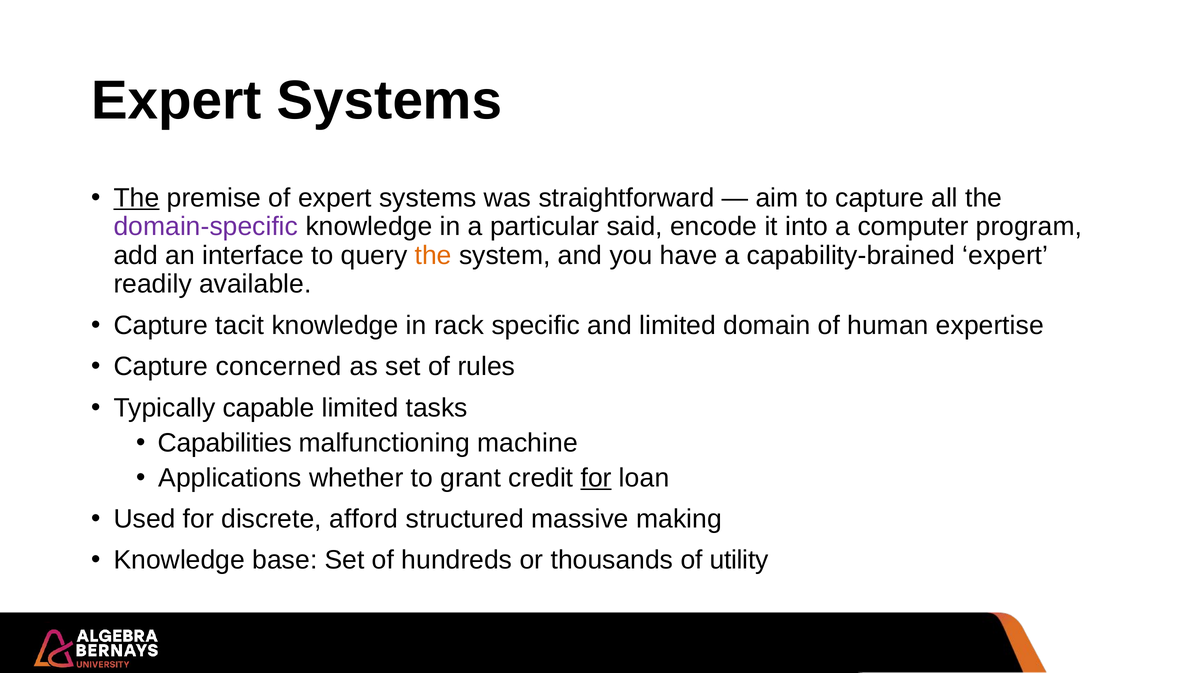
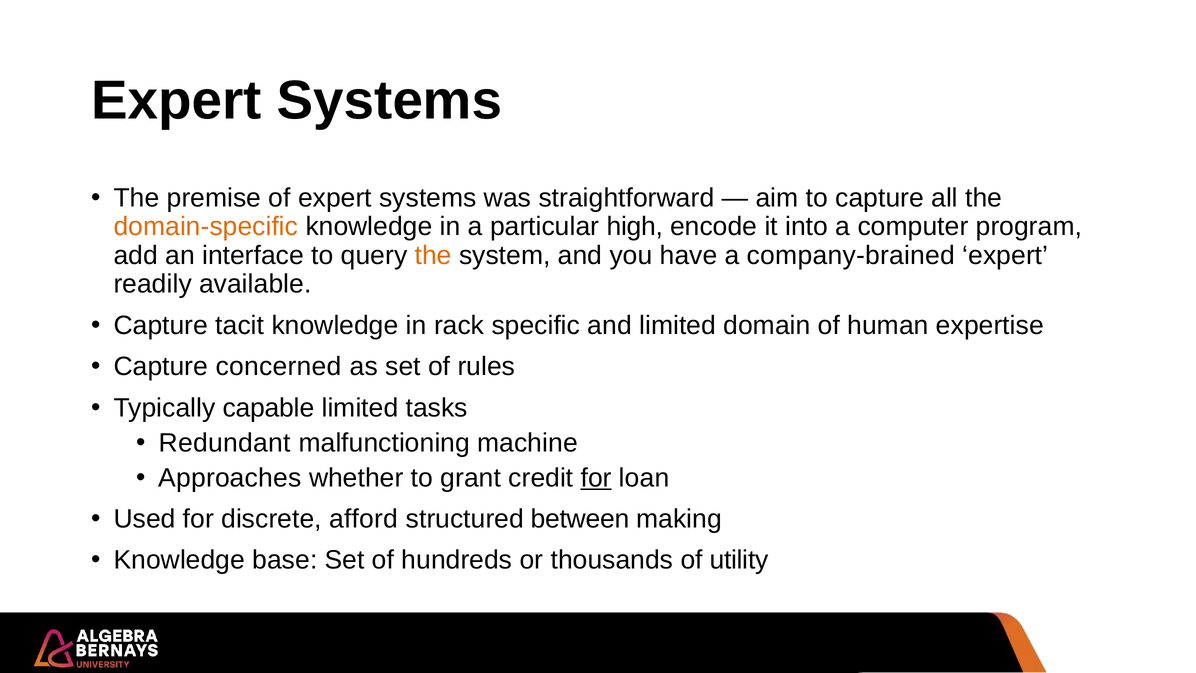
The underline: present -> none (136, 198)
domain-specific colour: purple -> orange (206, 227)
said: said -> high (635, 227)
capability-brained: capability-brained -> company-brained (851, 255)
Capabilities: Capabilities -> Redundant (225, 443)
Applications: Applications -> Approaches (230, 478)
massive: massive -> between (580, 519)
